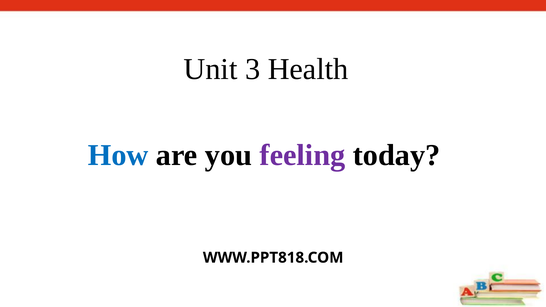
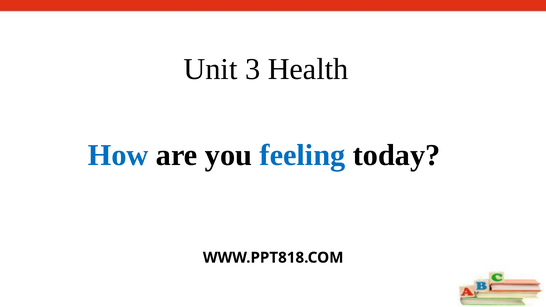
feeling colour: purple -> blue (303, 155)
